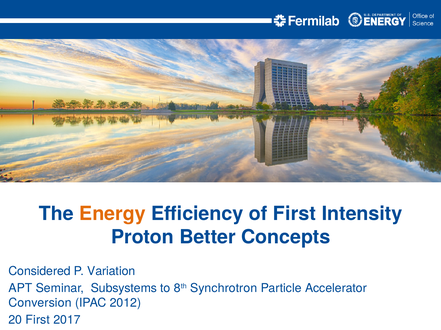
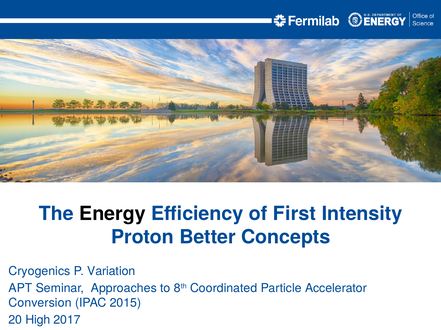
Energy colour: orange -> black (112, 214)
Considered: Considered -> Cryogenics (39, 272)
Subsystems: Subsystems -> Approaches (124, 289)
Synchrotron: Synchrotron -> Coordinated (224, 289)
2012: 2012 -> 2015 (125, 303)
20 First: First -> High (38, 321)
